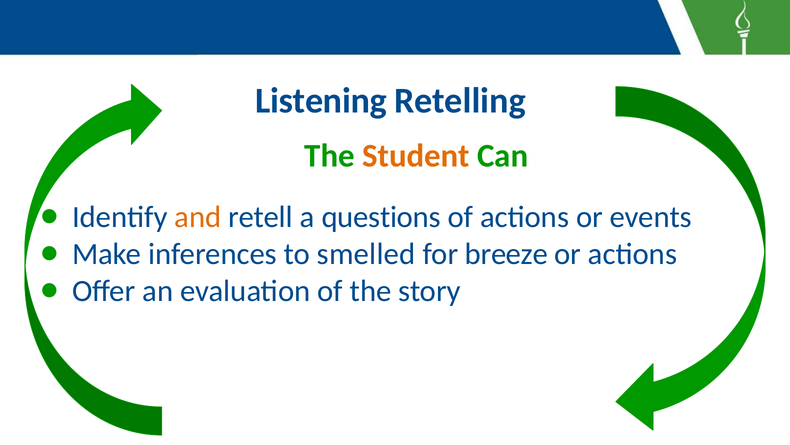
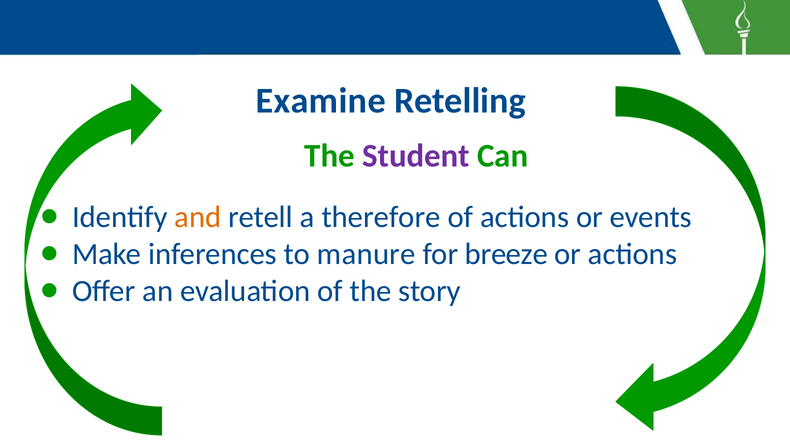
Listening: Listening -> Examine (321, 101)
Student colour: orange -> purple (416, 156)
questions: questions -> therefore (381, 217)
smelled: smelled -> manure (366, 254)
